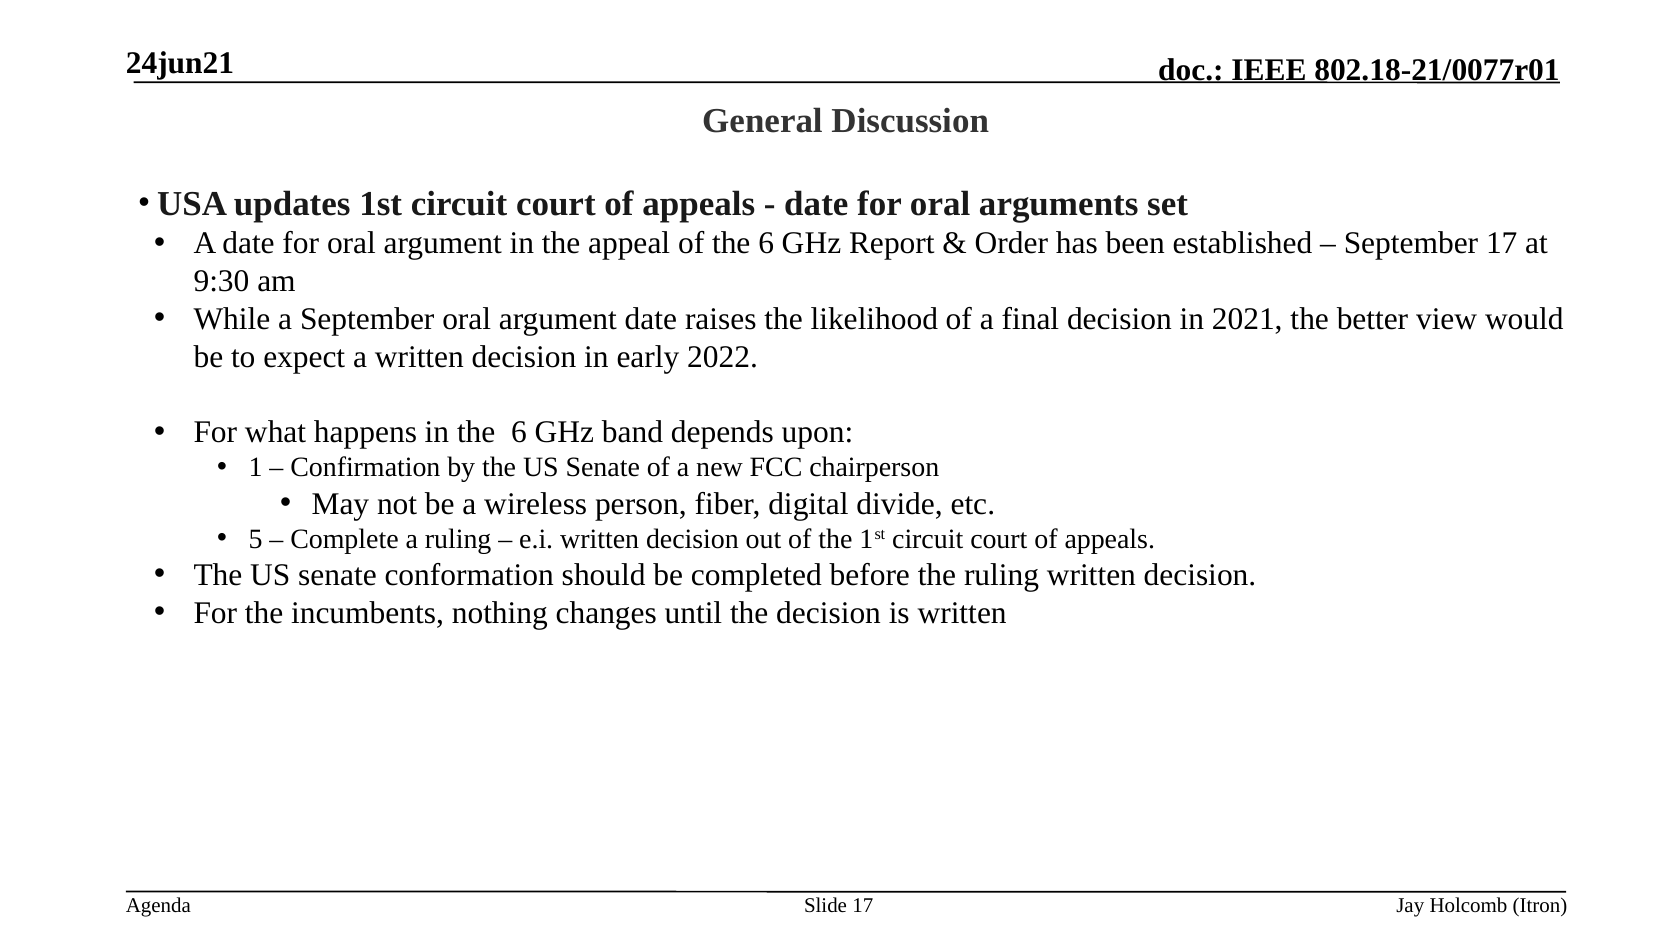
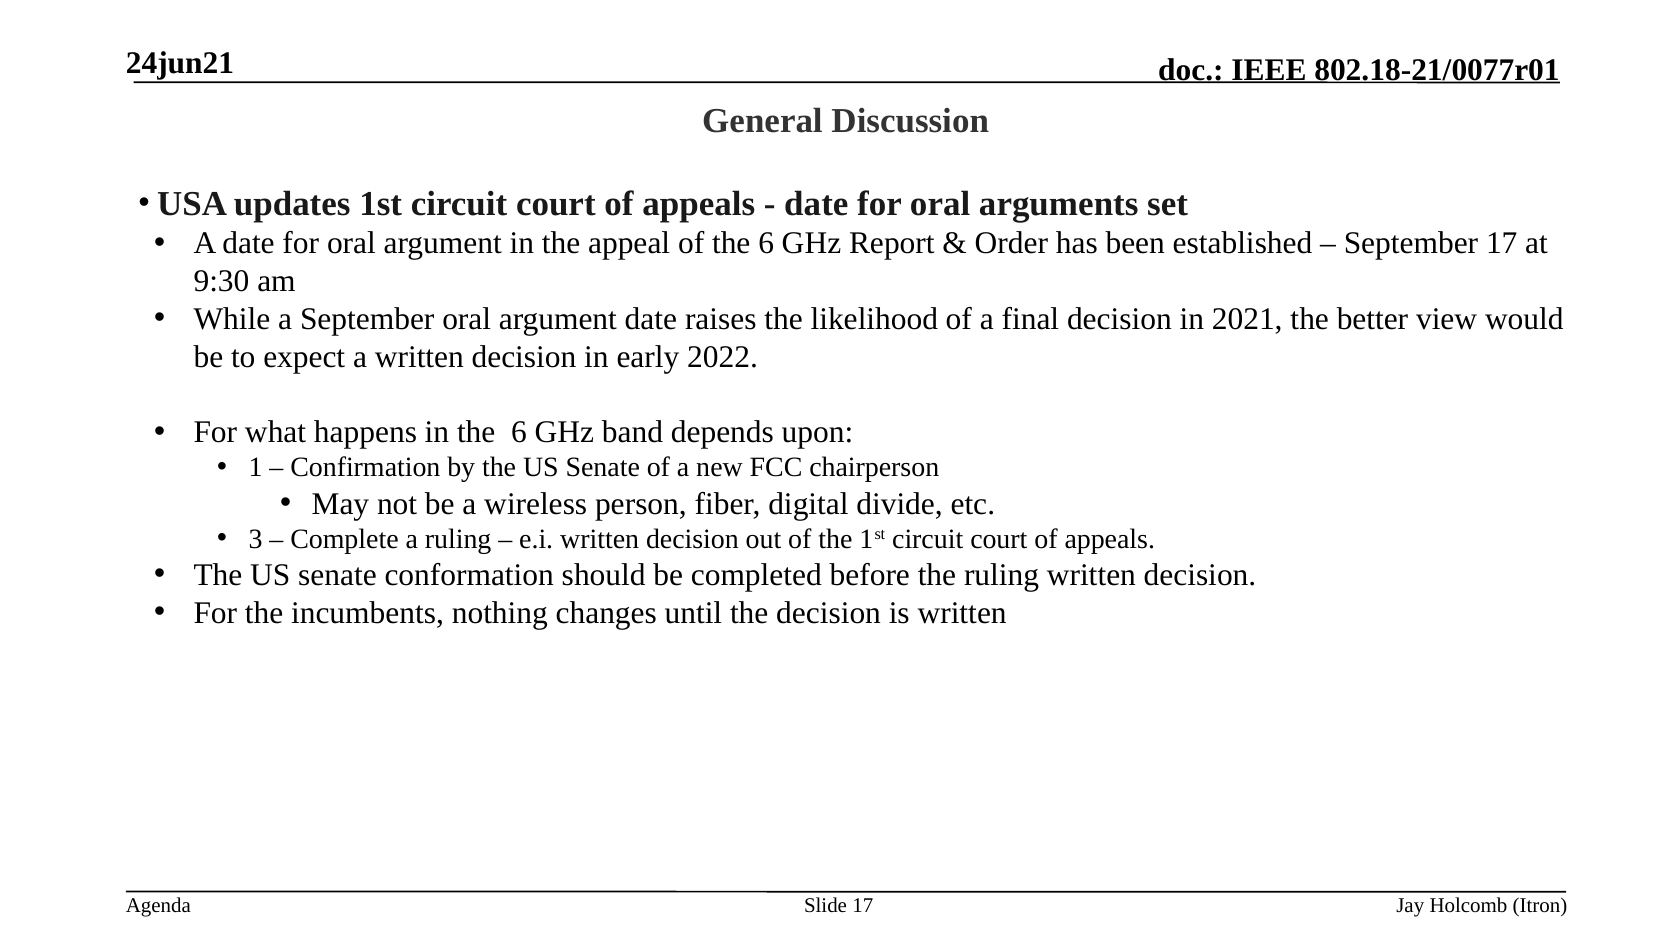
5: 5 -> 3 (256, 539)
